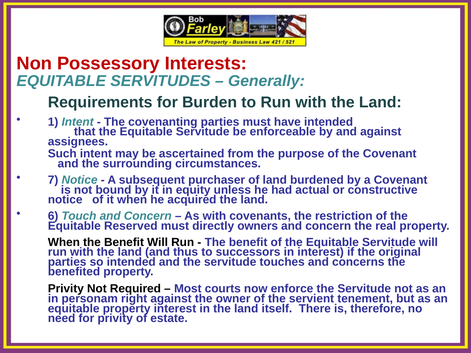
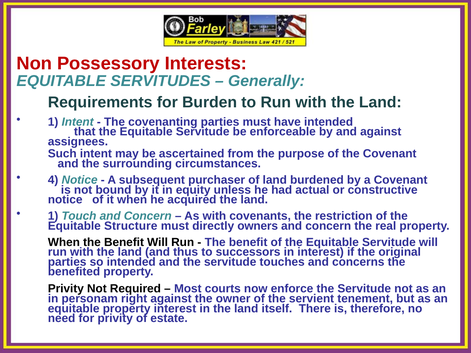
7: 7 -> 4 (53, 180)
6: 6 -> 1 (53, 216)
Reserved: Reserved -> Structure (131, 226)
